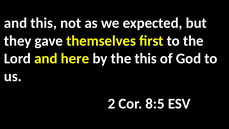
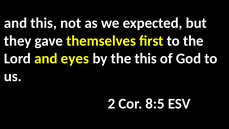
here: here -> eyes (75, 58)
